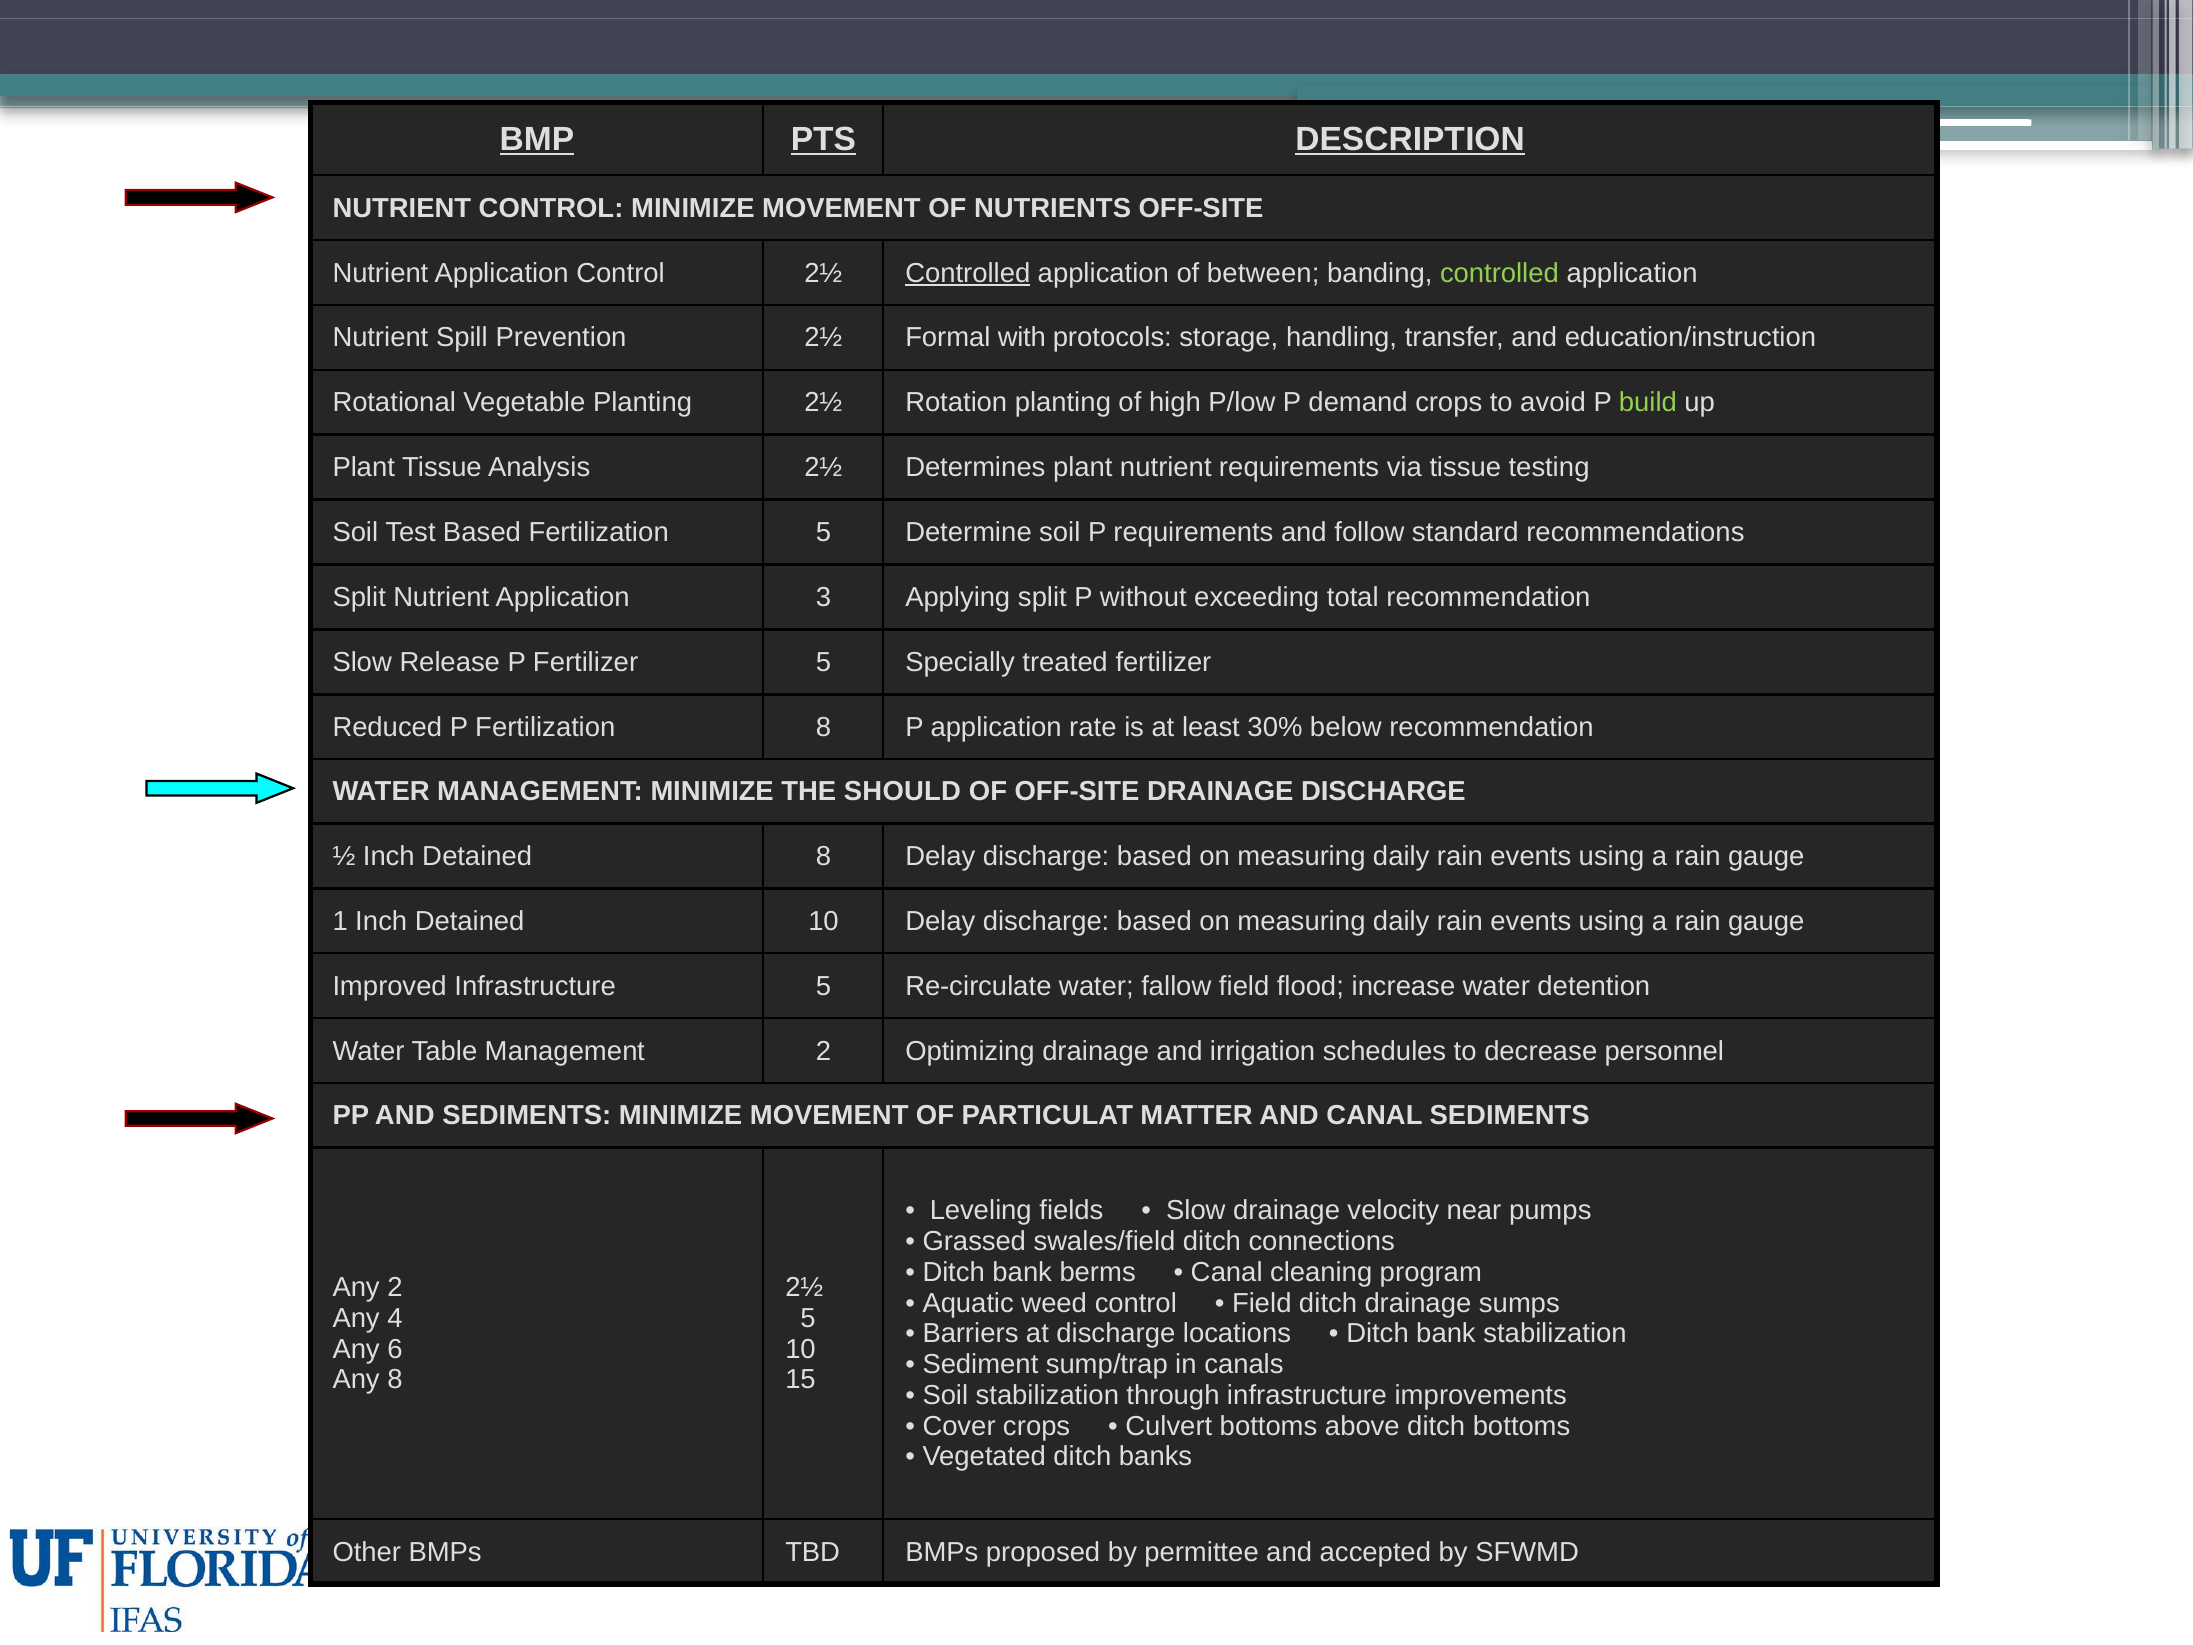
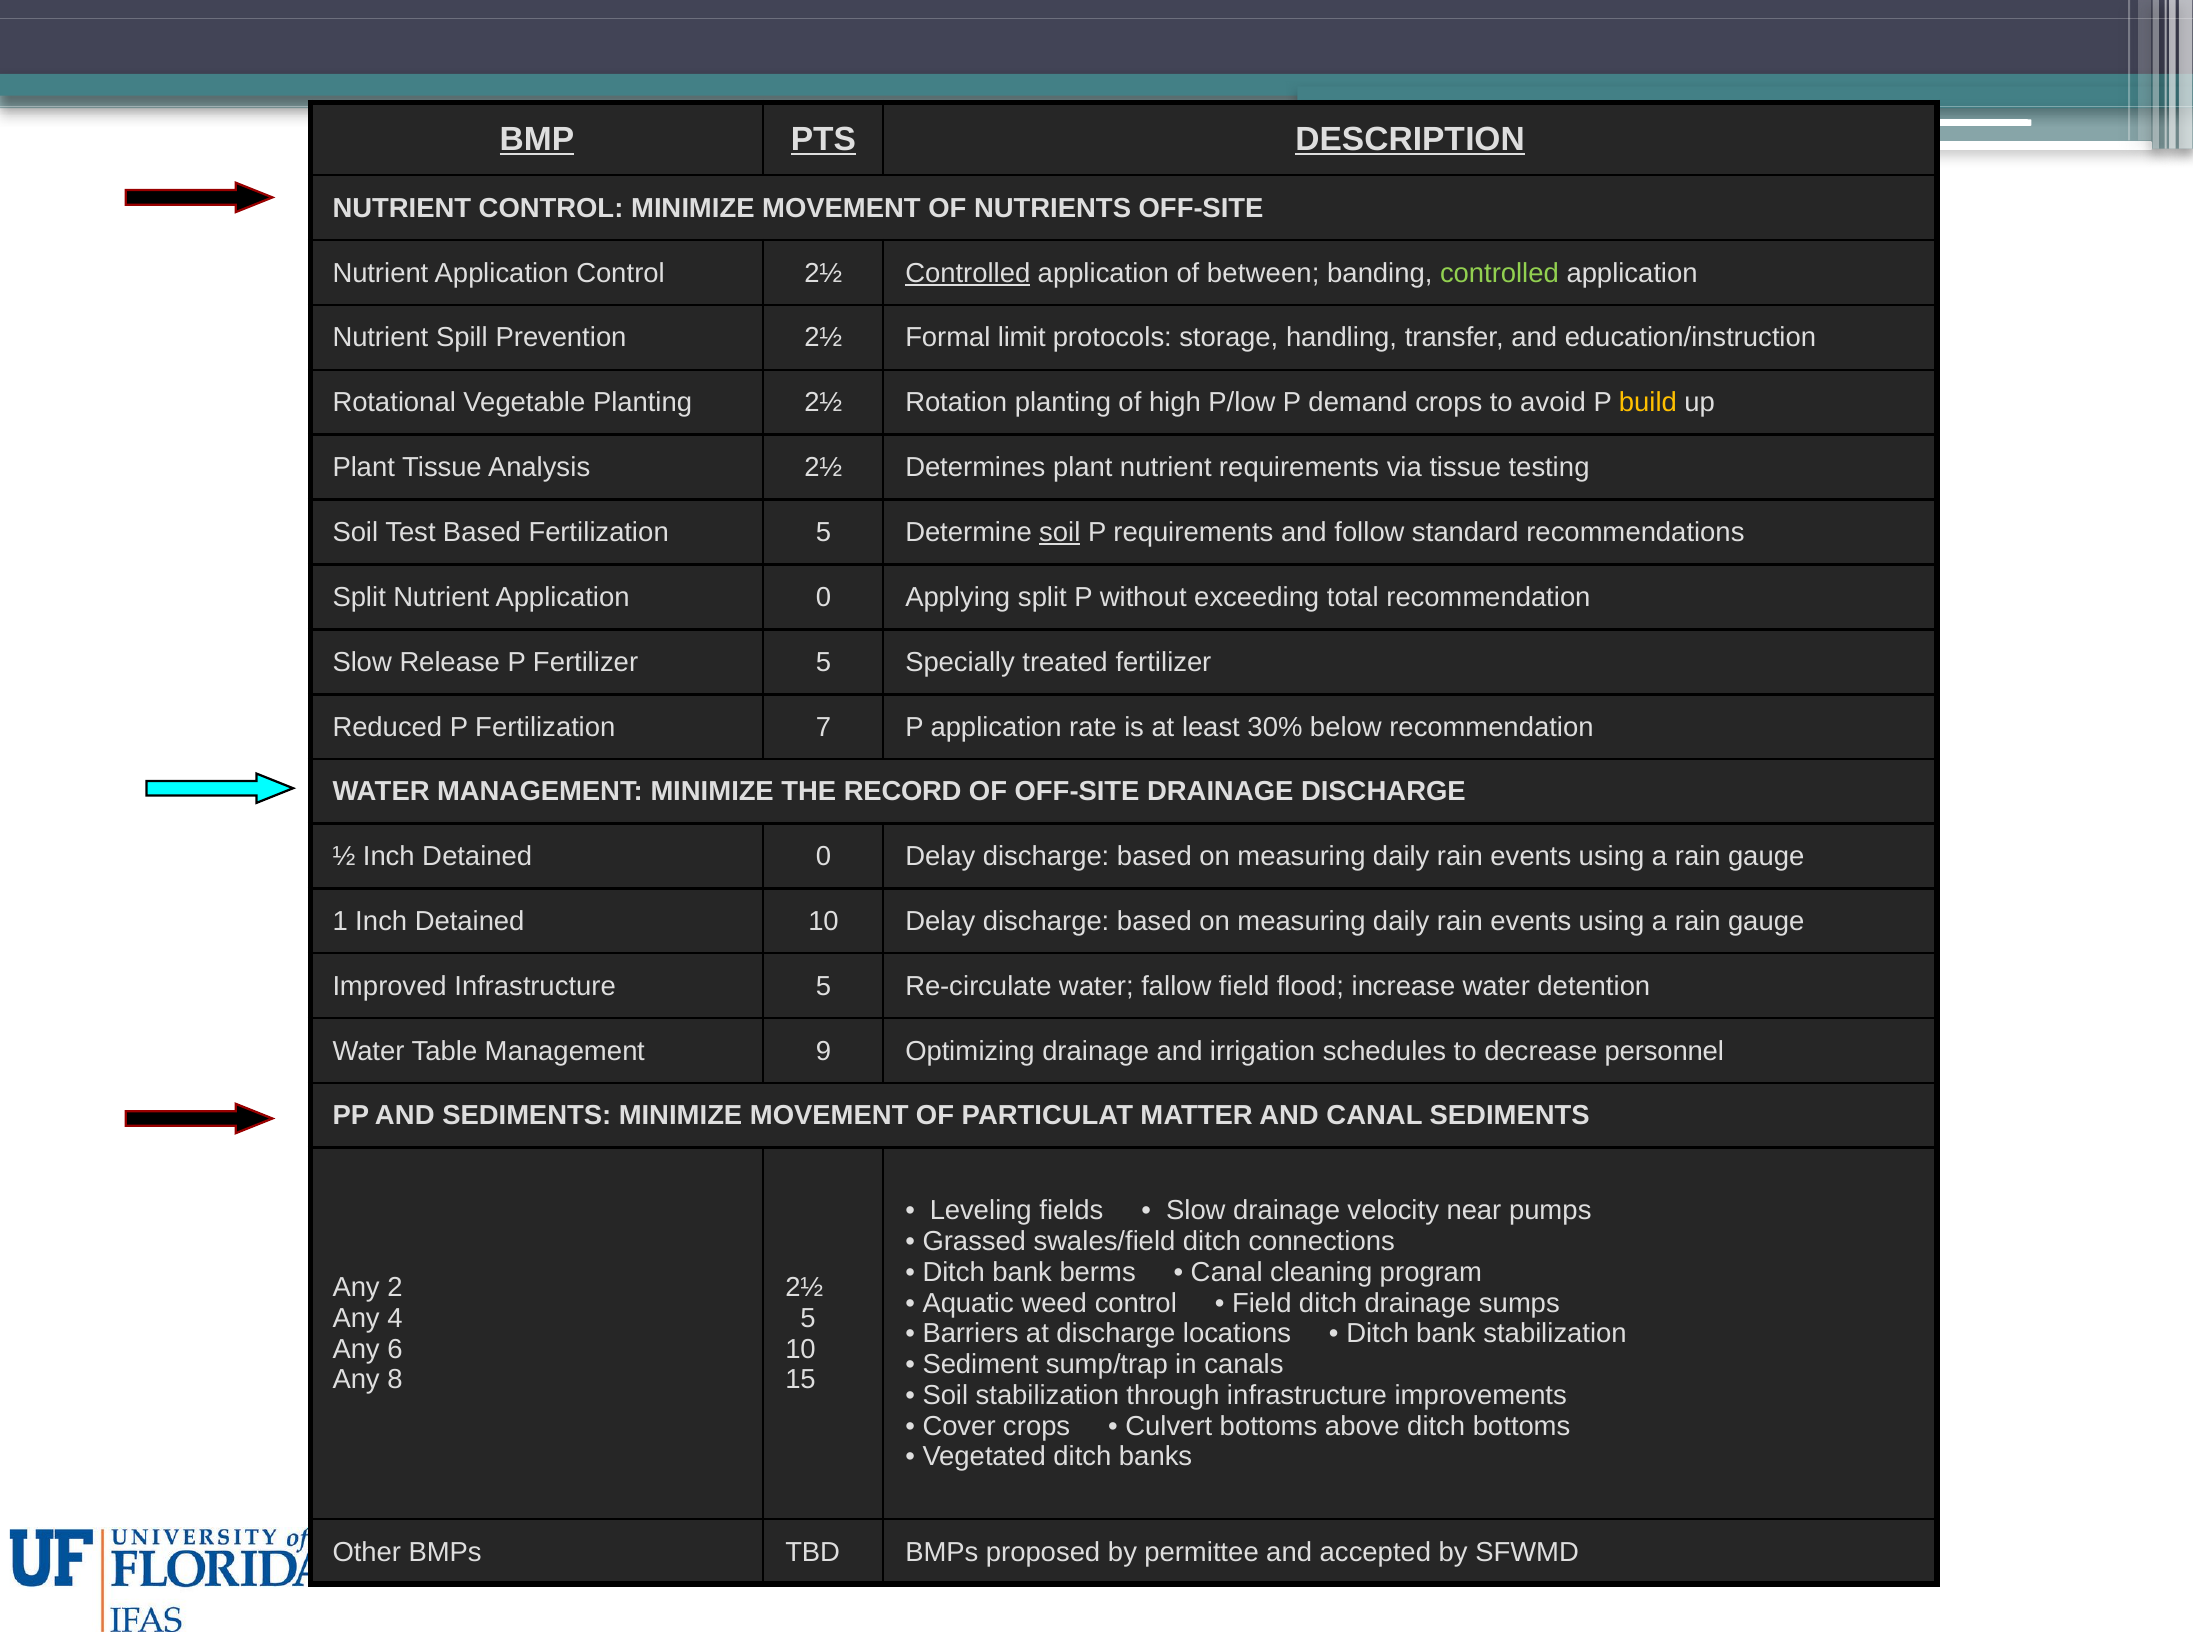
with: with -> limit (1022, 338)
build colour: light green -> yellow (1648, 403)
soil underline: none -> present (1060, 532)
Application 3: 3 -> 0 (824, 597)
Fertilization 8: 8 -> 7 (824, 727)
SHOULD: SHOULD -> RECORD (903, 792)
Detained 8: 8 -> 0 (824, 856)
Management 2: 2 -> 9 (824, 1051)
